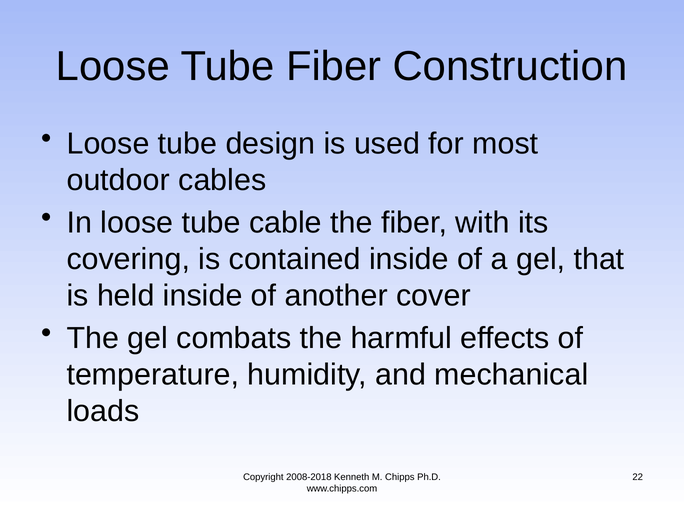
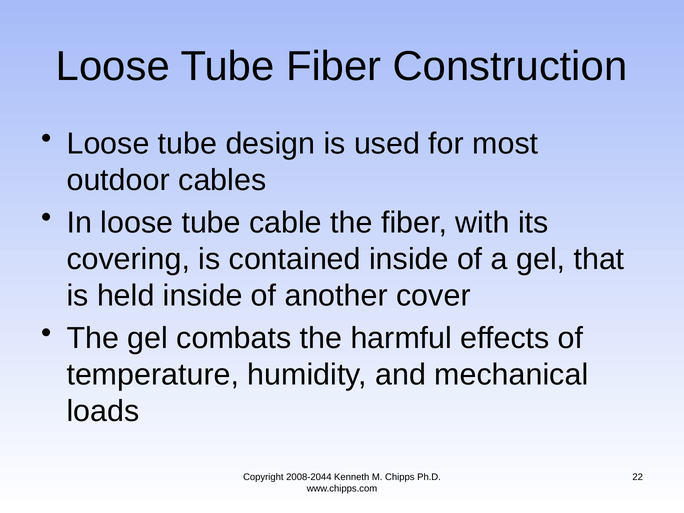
2008-2018: 2008-2018 -> 2008-2044 (309, 477)
